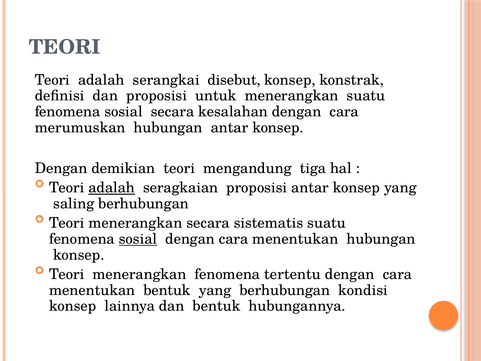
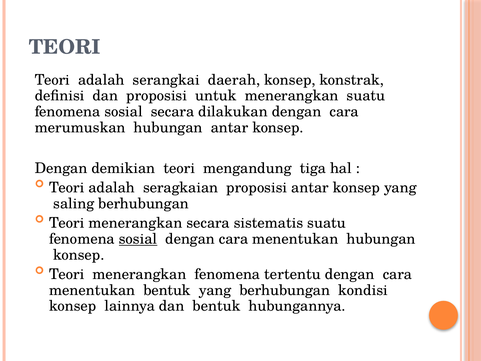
disebut: disebut -> daerah (234, 80)
kesalahan: kesalahan -> dilakukan (233, 112)
adalah underline: present -> none (112, 188)
